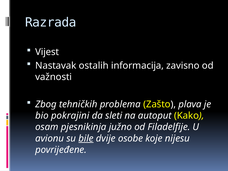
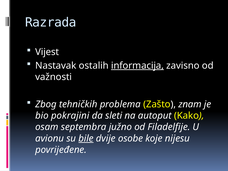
informacija underline: none -> present (137, 66)
plava: plava -> znam (190, 104)
pjesnikinja: pjesnikinja -> septembra (84, 127)
